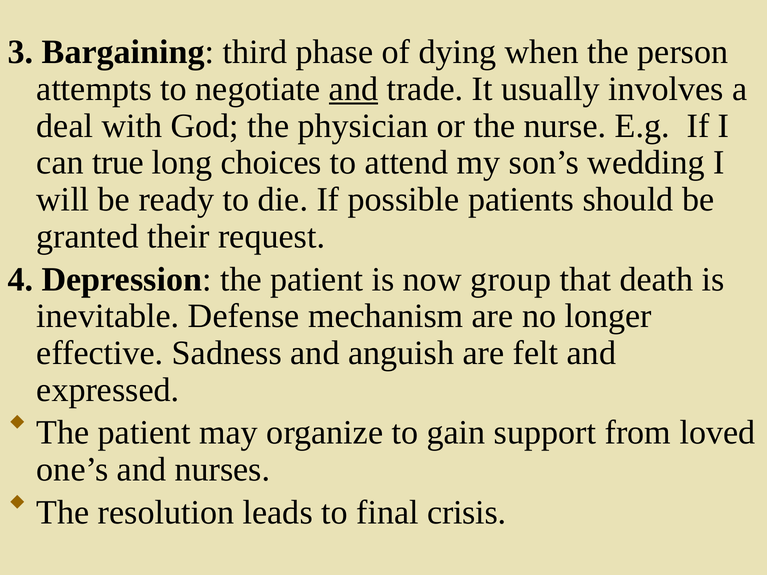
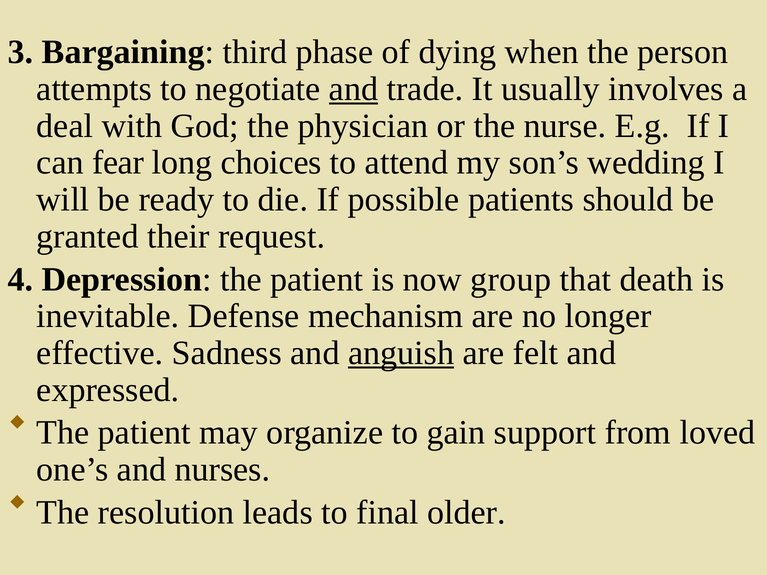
true: true -> fear (118, 163)
anguish underline: none -> present (401, 353)
crisis: crisis -> older (467, 513)
